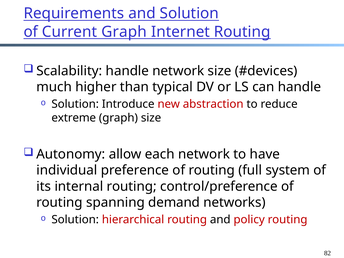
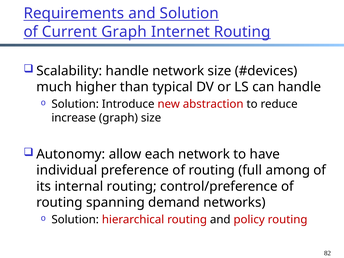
extreme: extreme -> increase (74, 118)
system: system -> among (288, 170)
